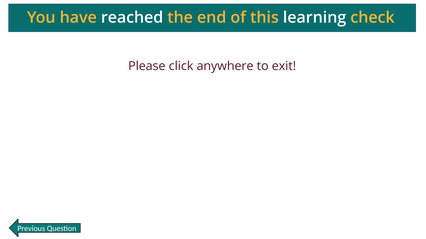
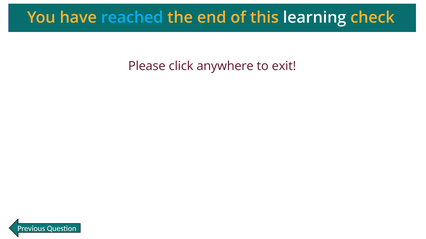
reached colour: white -> light blue (132, 18)
